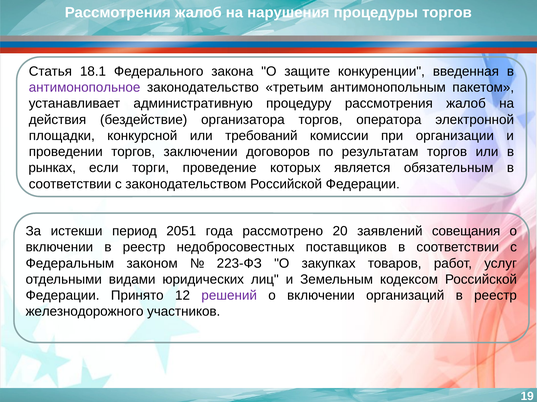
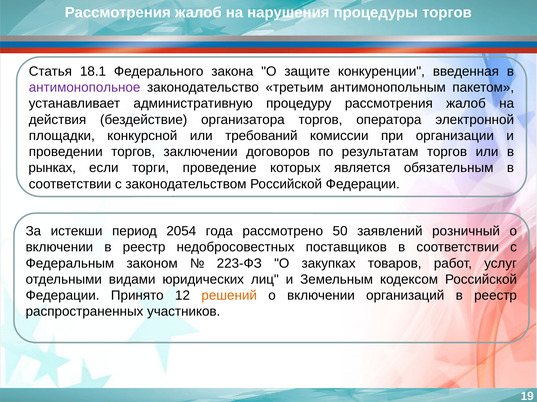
2051: 2051 -> 2054 (181, 232)
20: 20 -> 50 (340, 232)
совещания: совещания -> розничный (466, 232)
решений colour: purple -> orange (229, 296)
железнодорожного: железнодорожного -> распространенных (84, 312)
